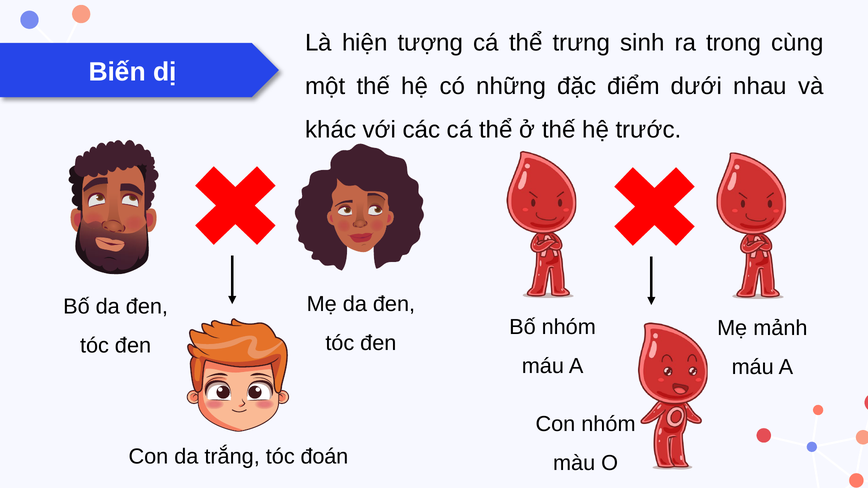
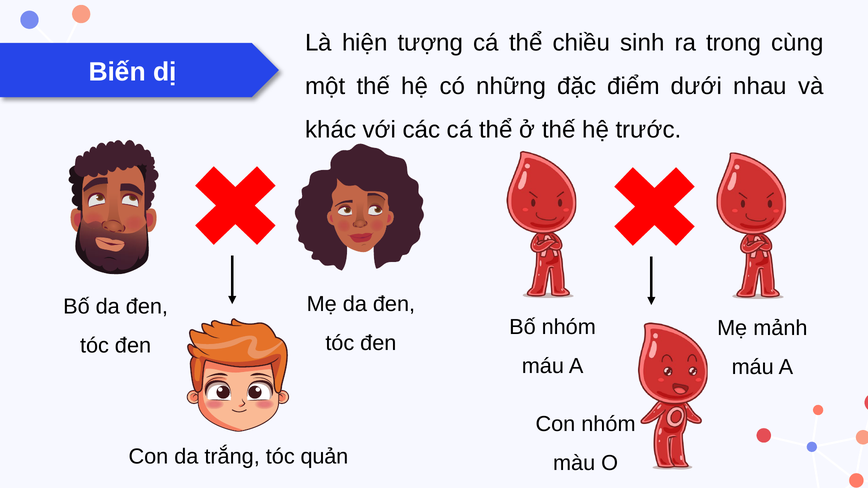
trưng: trưng -> chiều (581, 43)
đoán: đoán -> quản (324, 457)
